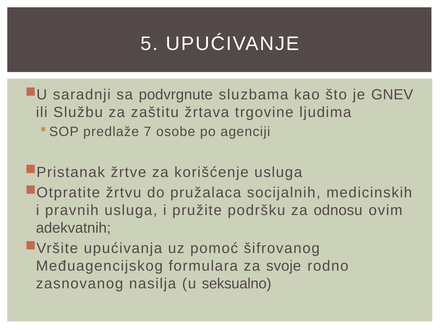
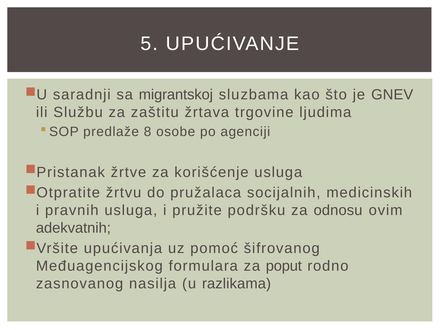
podvrgnute: podvrgnute -> migrantskoj (176, 95)
7: 7 -> 8 (148, 132)
svoje: svoje -> poput (284, 266)
seksualno: seksualno -> razlikama (237, 284)
